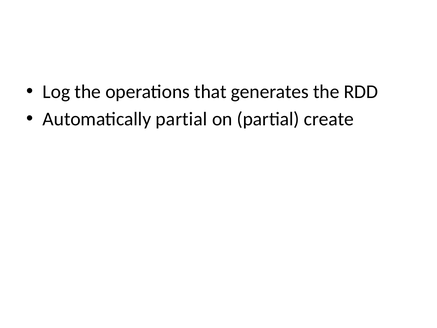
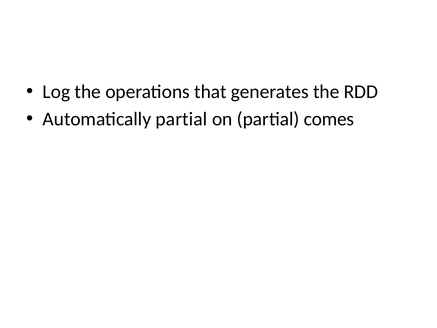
create: create -> comes (329, 119)
